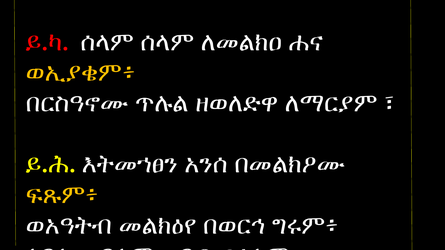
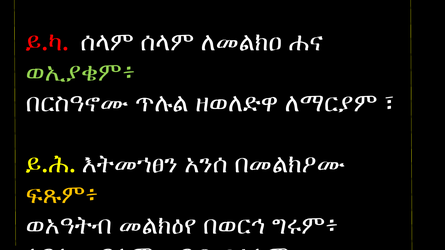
ወኢያቄም፥ colour: yellow -> light green (81, 73)
